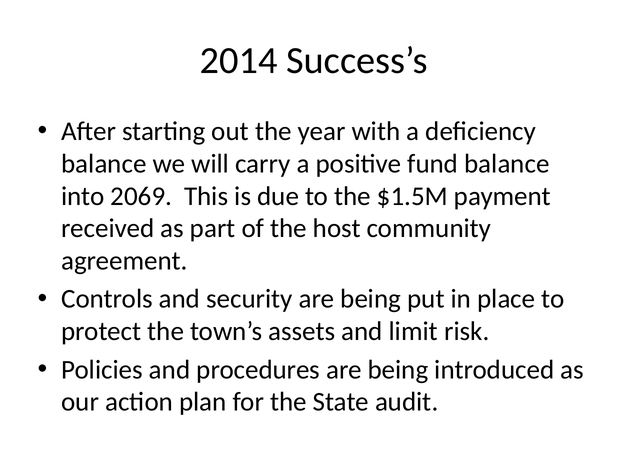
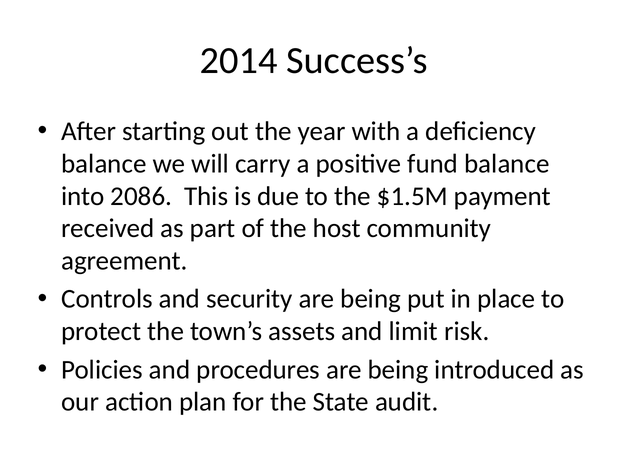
2069: 2069 -> 2086 (141, 196)
